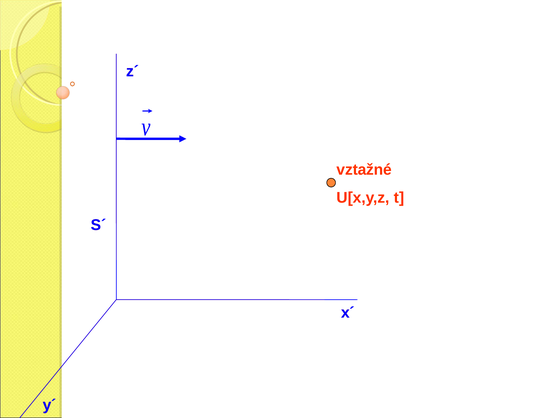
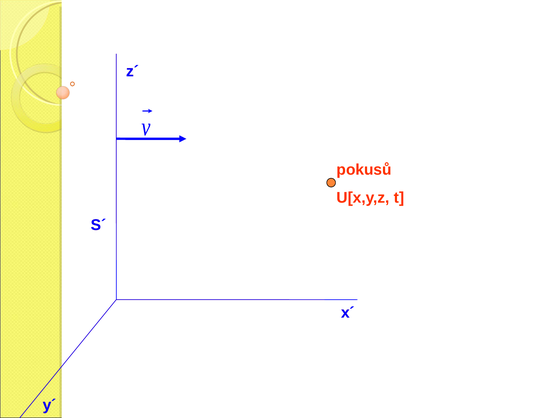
vztažné: vztažné -> pokusů (364, 169)
